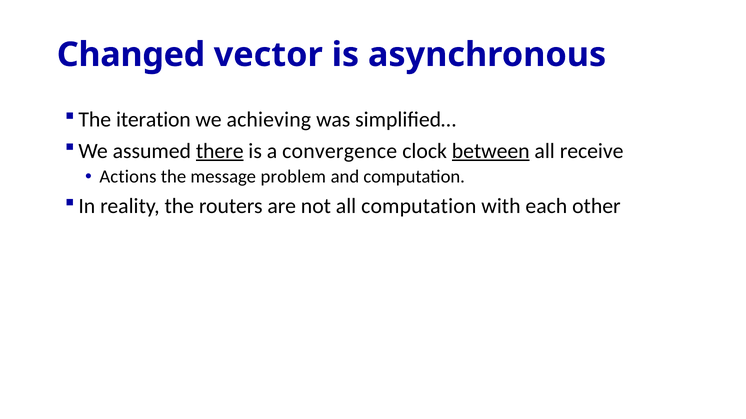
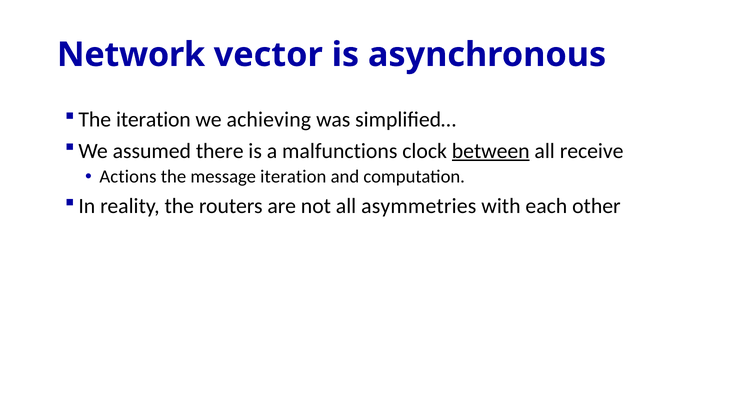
Changed: Changed -> Network (131, 55)
there underline: present -> none (220, 151)
convergence: convergence -> malfunctions (340, 151)
message problem: problem -> iteration (293, 177)
all computation: computation -> asymmetries (419, 206)
